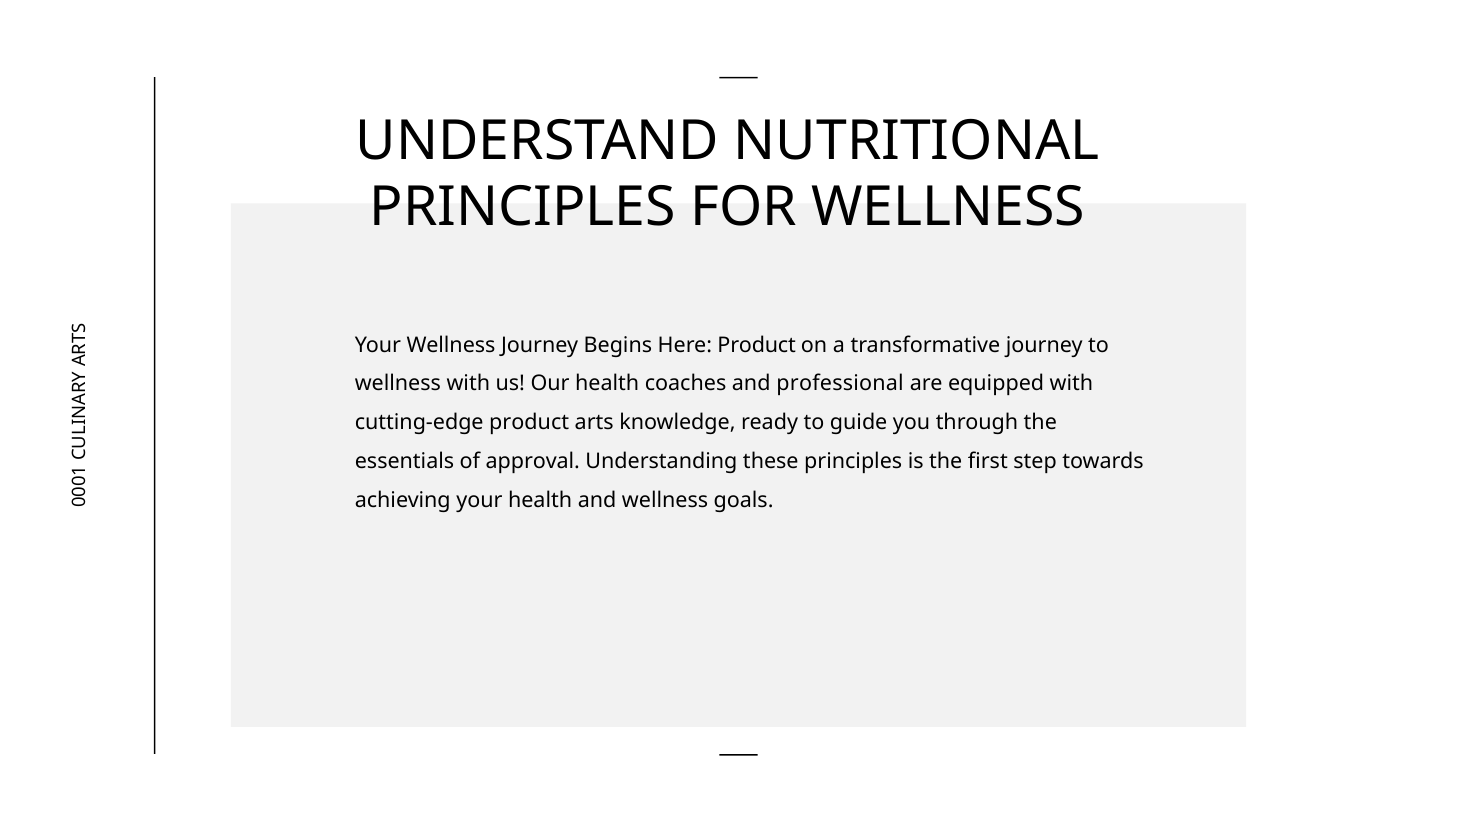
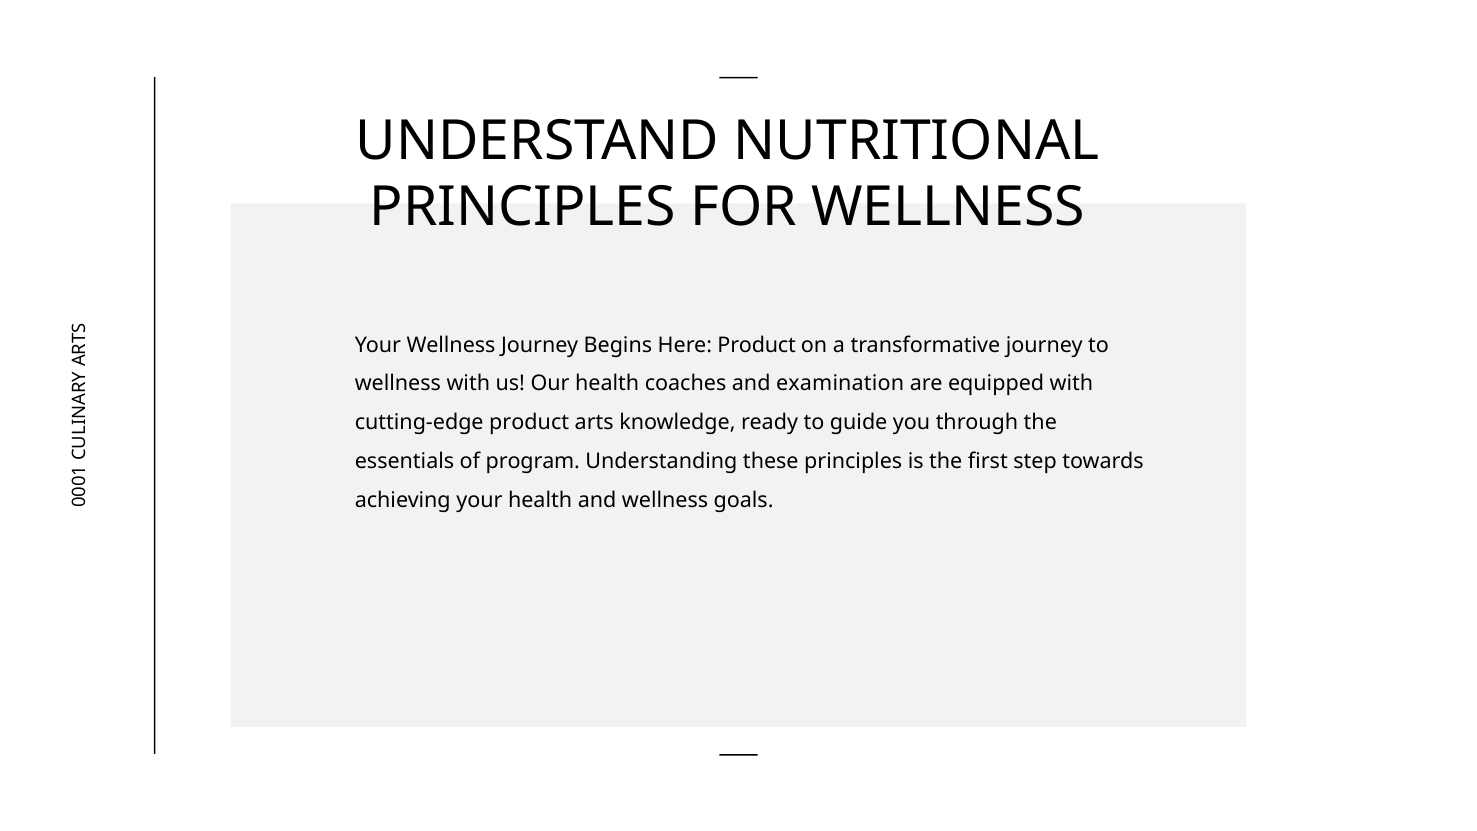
professional: professional -> examination (840, 384)
approval: approval -> program (533, 461)
